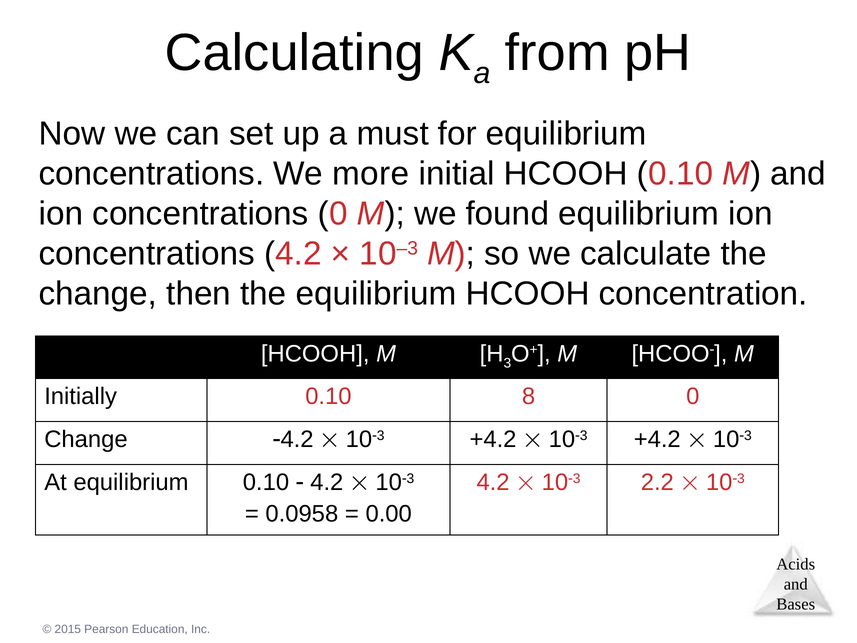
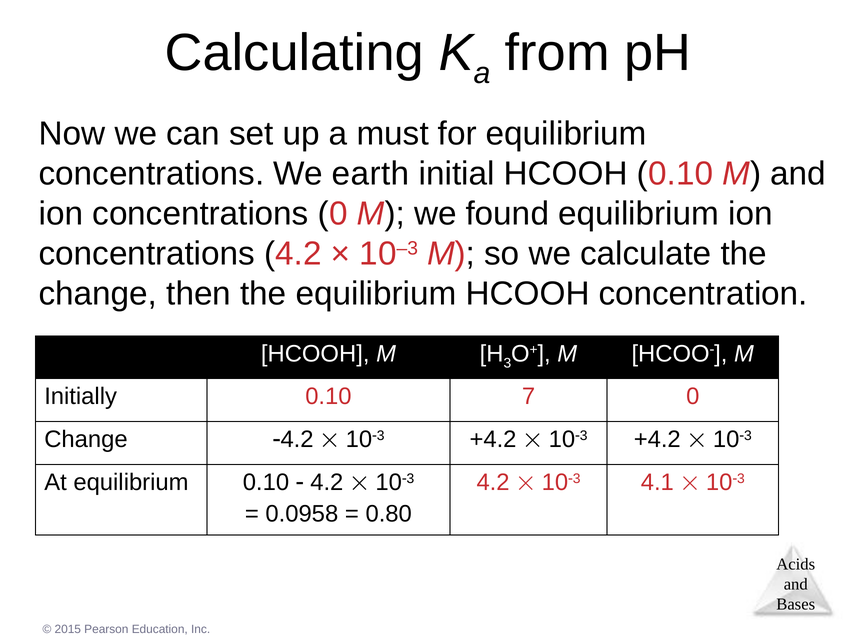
more: more -> earth (371, 174)
8: 8 -> 7 (529, 396)
2.2: 2.2 -> 4.1 (657, 482)
0.00: 0.00 -> 0.80 (389, 514)
